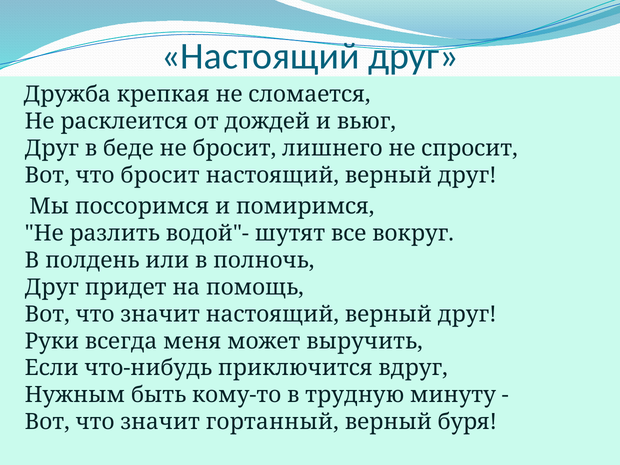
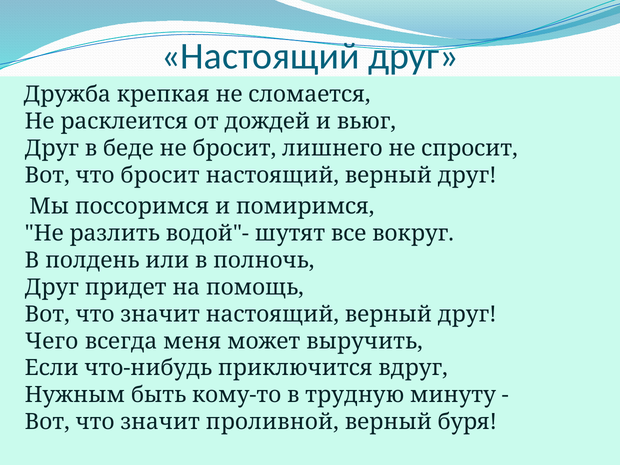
Руки: Руки -> Чего (52, 341)
гортанный: гортанный -> проливной (272, 422)
